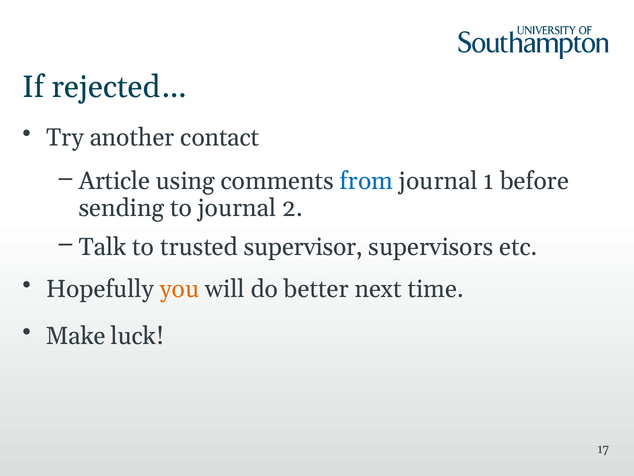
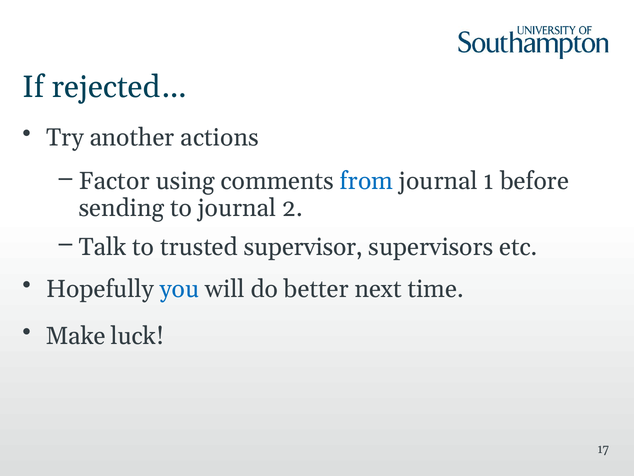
contact: contact -> actions (220, 138)
Article: Article -> Factor (114, 181)
you colour: orange -> blue (180, 289)
